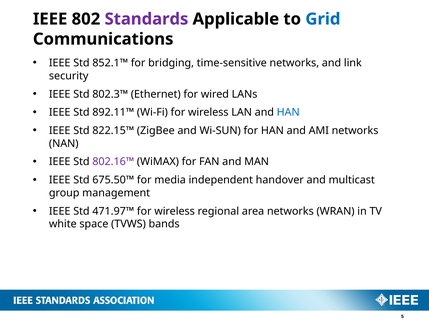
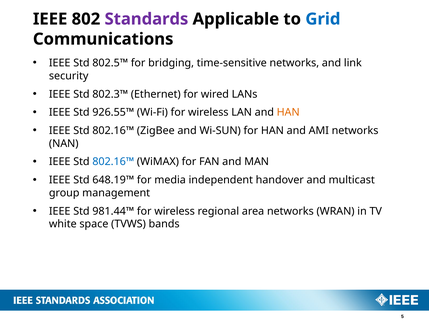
852.1™: 852.1™ -> 802.5™ (110, 63)
892.11™: 892.11™ -> 926.55™ (113, 112)
HAN colour: blue -> orange (288, 112)
822.15™: 822.15™ -> 802.16™ (113, 131)
802.16™ colour: purple -> blue (113, 162)
675.50™: 675.50™ -> 648.19™ (113, 180)
471.97™: 471.97™ -> 981.44™ (113, 211)
